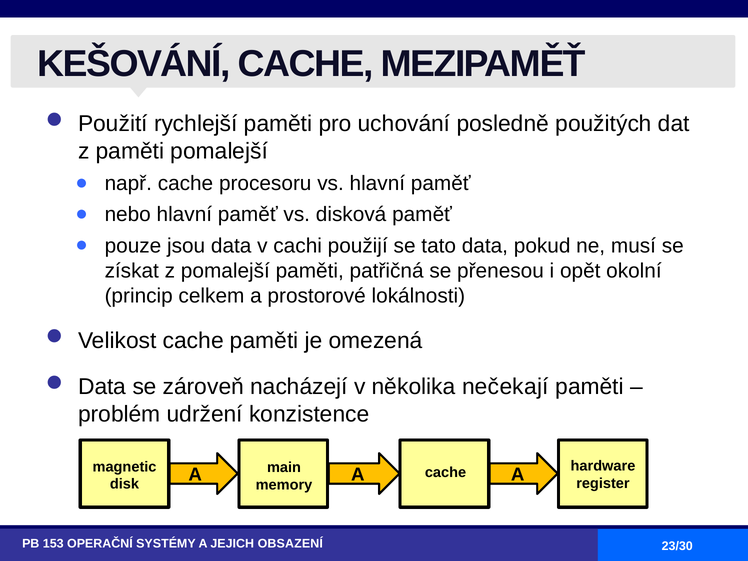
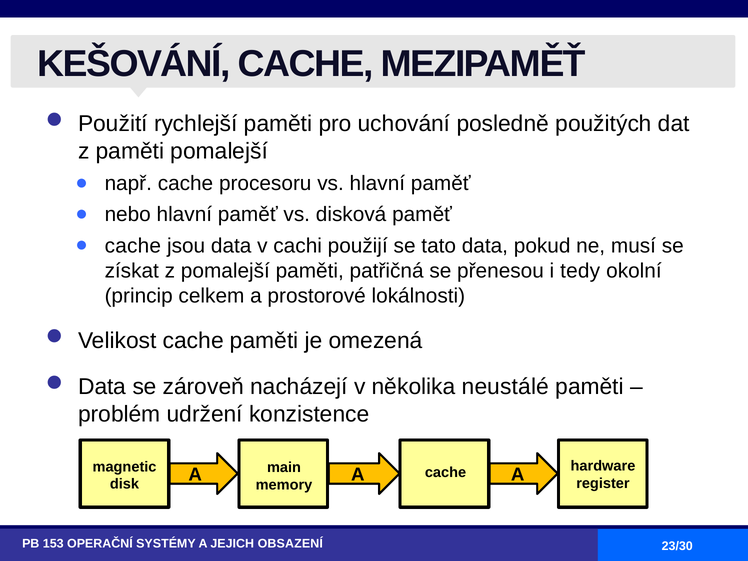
pouze: pouze -> cache (133, 246)
opět: opět -> tedy (580, 271)
nečekají: nečekají -> neustálé (505, 387)
